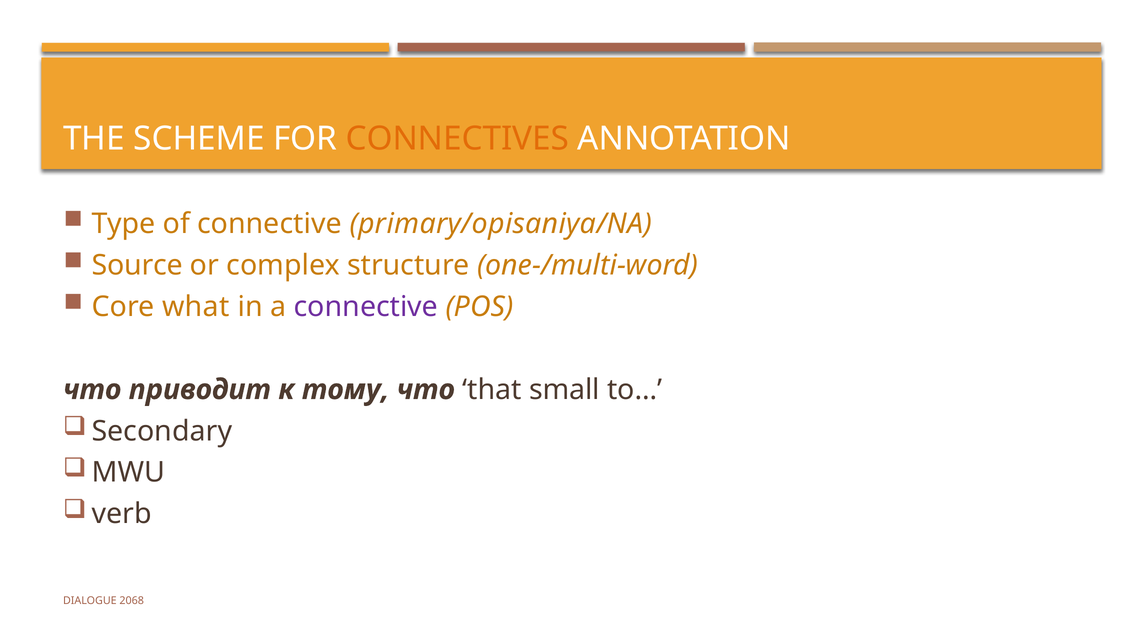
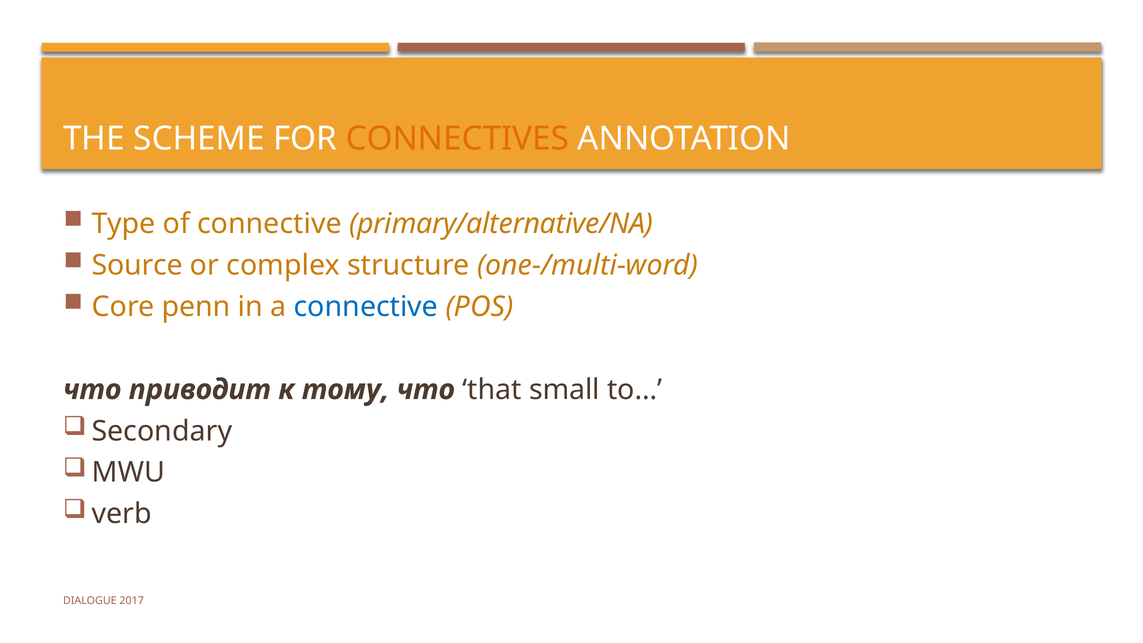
primary/opisaniya/NA: primary/opisaniya/NA -> primary/alternative/NA (501, 224)
what: what -> penn (196, 307)
connective colour: purple -> blue (366, 307)
2068: 2068 -> 2017 (132, 601)
